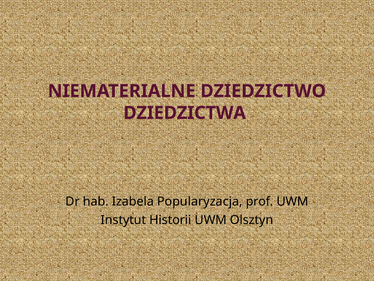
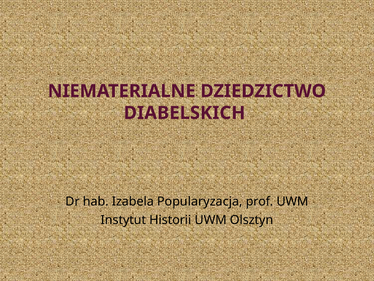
DZIEDZICTWA: DZIEDZICTWA -> DIABELSKICH (184, 113)
